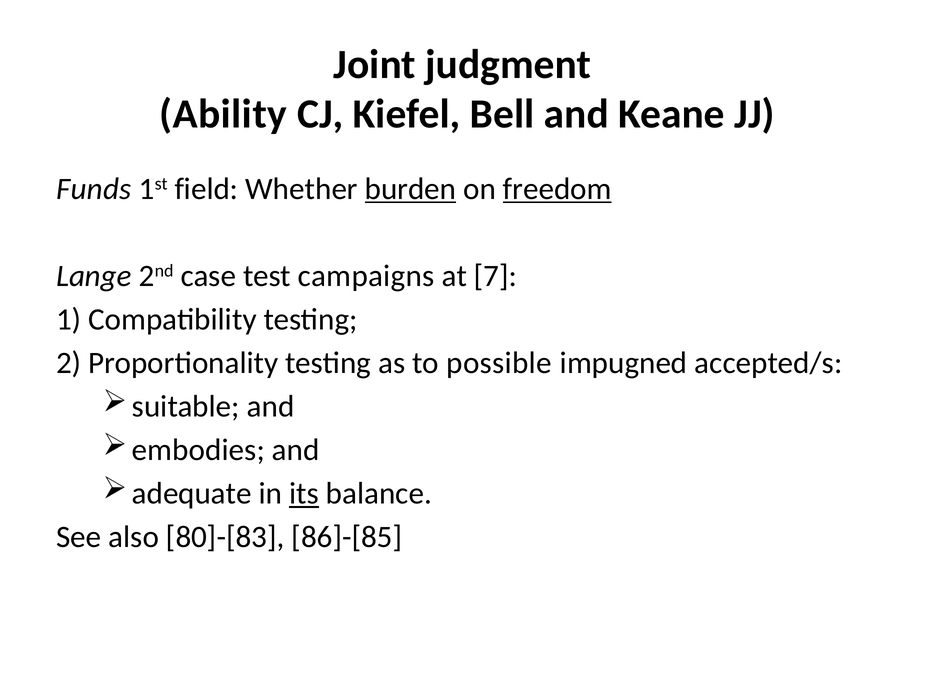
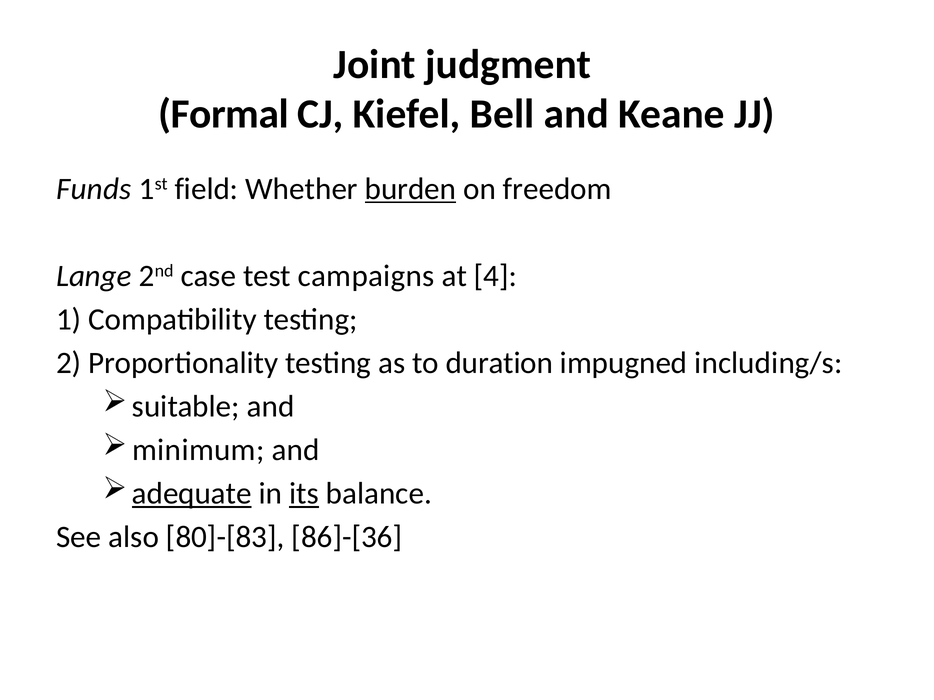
Ability: Ability -> Formal (223, 114)
freedom underline: present -> none (557, 189)
7: 7 -> 4 (496, 276)
possible: possible -> duration (499, 363)
accepted/s: accepted/s -> including/s (768, 363)
embodies: embodies -> minimum (198, 450)
adequate underline: none -> present (192, 494)
86]-[85: 86]-[85 -> 86]-[36 (347, 538)
